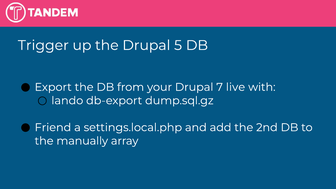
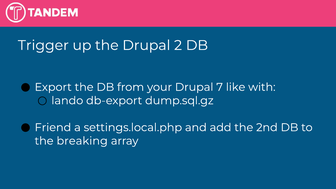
5: 5 -> 2 (178, 45)
live: live -> like (236, 87)
manually: manually -> breaking (82, 141)
